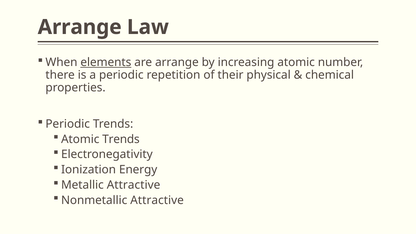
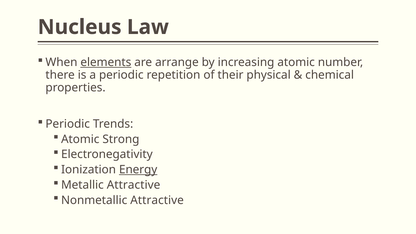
Arrange: Arrange -> Nucleus (80, 27)
Atomic Trends: Trends -> Strong (121, 139)
Energy underline: none -> present (138, 170)
